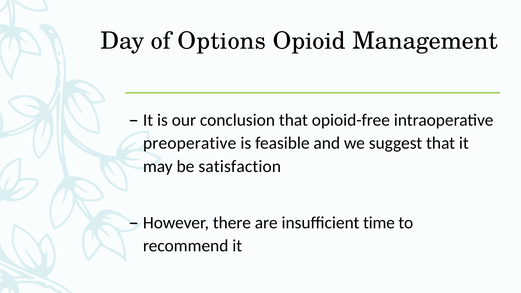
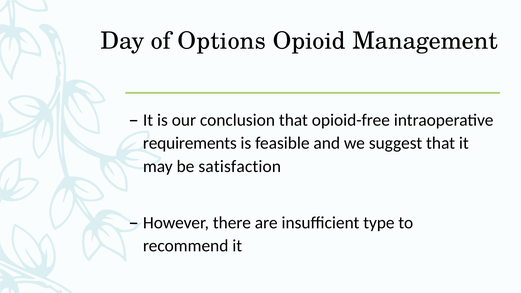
preoperative: preoperative -> requirements (190, 143)
time: time -> type (379, 223)
